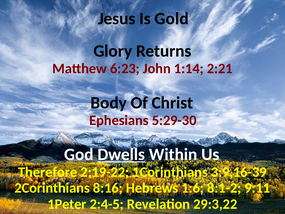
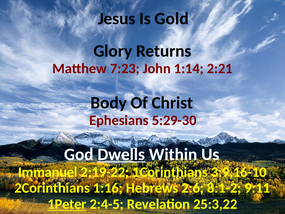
6:23: 6:23 -> 7:23 (125, 68)
Therefore: Therefore -> Immanuel (48, 172)
3:9,16-39: 3:9,16-39 -> 3:9,16-10 (239, 172)
8:16: 8:16 -> 1:16 (108, 188)
1:6: 1:6 -> 2:6 (193, 188)
1Peter underline: none -> present (67, 204)
29:3,22: 29:3,22 -> 25:3,22 (215, 204)
